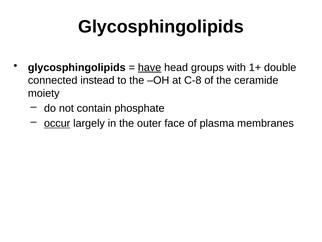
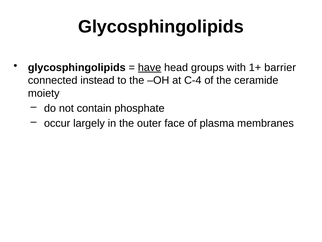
double: double -> barrier (280, 67)
C-8: C-8 -> C-4 (193, 80)
occur underline: present -> none (57, 123)
